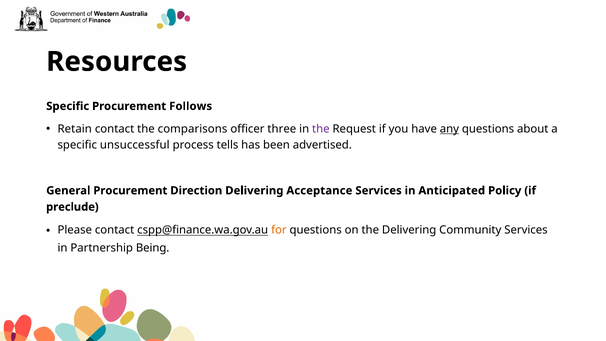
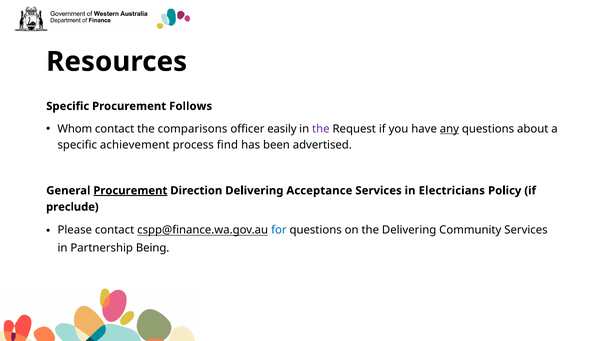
Retain: Retain -> Whom (75, 129)
three: three -> easily (282, 129)
unsuccessful: unsuccessful -> achievement (135, 145)
tells: tells -> find (227, 145)
Procurement underline: none -> present (130, 191)
Anticipated: Anticipated -> Electricians (452, 191)
for colour: orange -> blue (279, 230)
